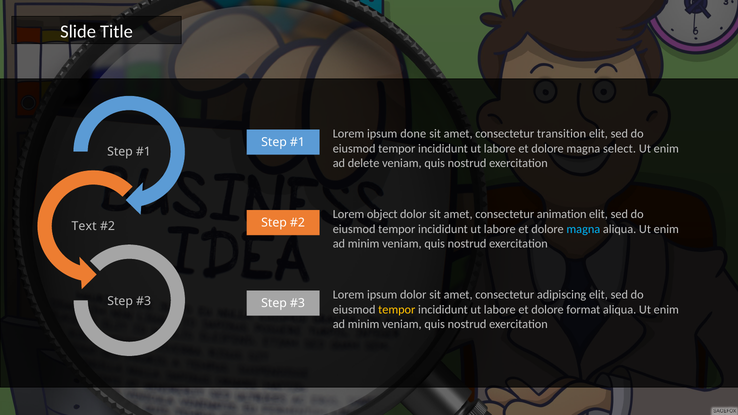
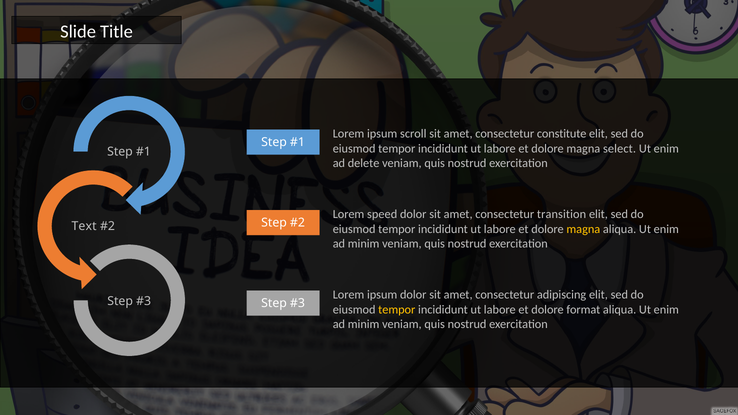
done: done -> scroll (413, 134)
transition: transition -> constitute (562, 134)
object: object -> speed (382, 214)
animation: animation -> transition (562, 214)
magna colour: light blue -> yellow (583, 229)
